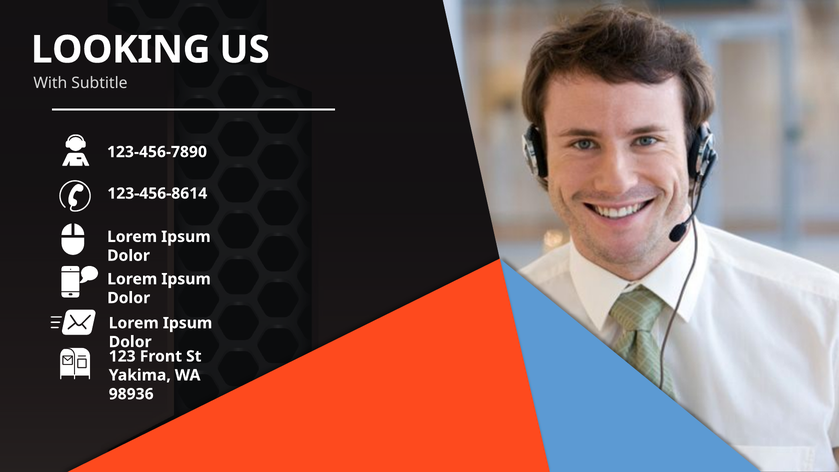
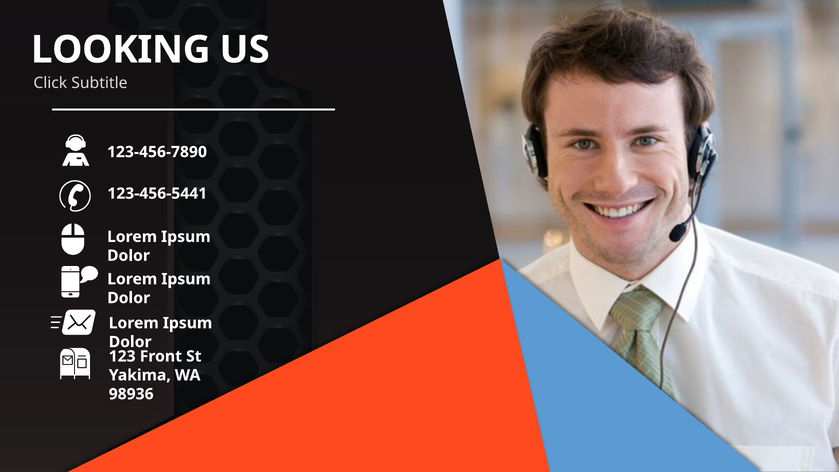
With: With -> Click (50, 83)
123-456-8614: 123-456-8614 -> 123-456-5441 (157, 193)
